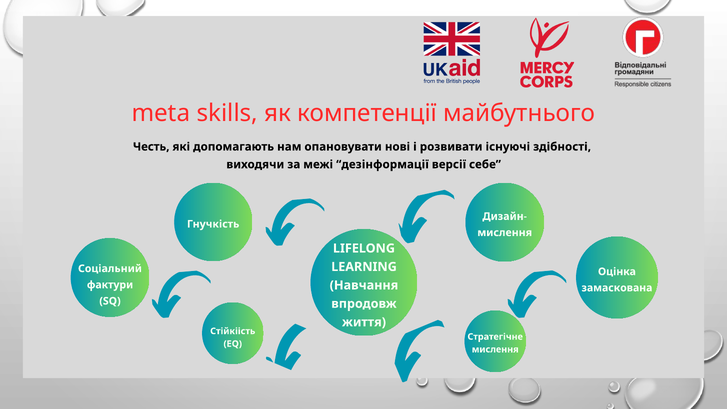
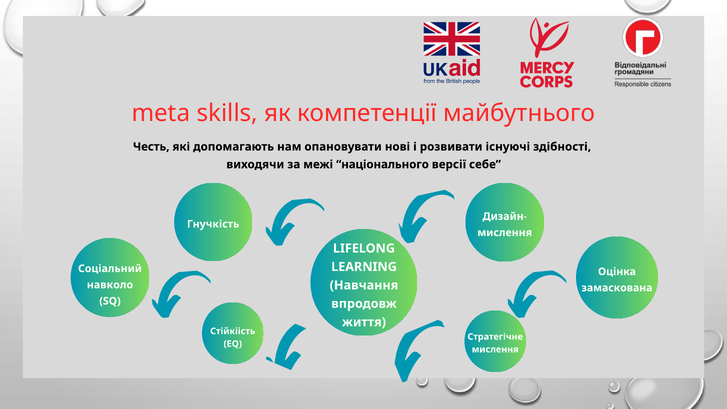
дезінформації: дезінформації -> національного (383, 164)
фактури: фактури -> навколо (110, 285)
